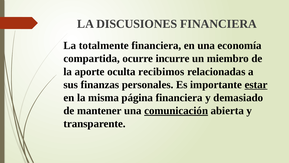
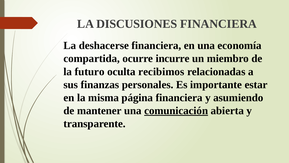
totalmente: totalmente -> deshacerse (104, 45)
aporte: aporte -> futuro (90, 71)
estar underline: present -> none (256, 84)
demasiado: demasiado -> asumiendo (238, 97)
